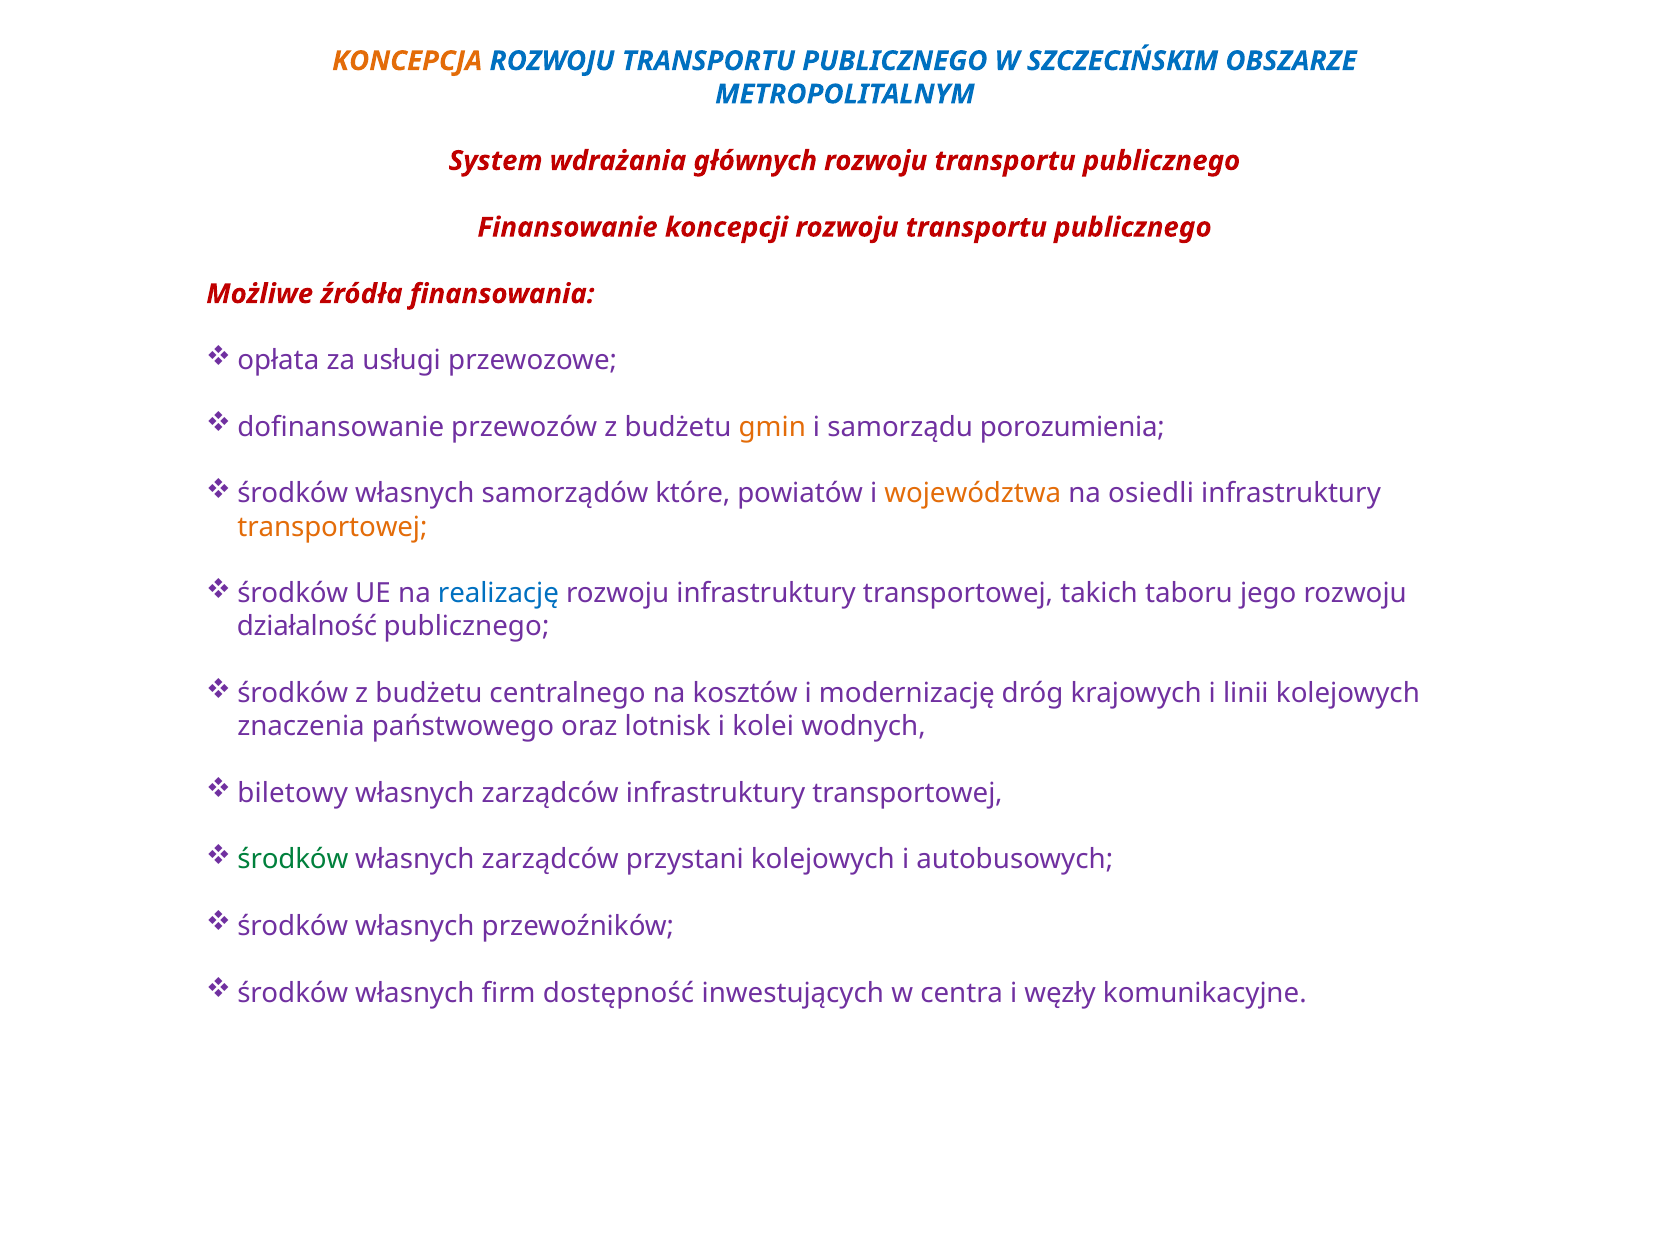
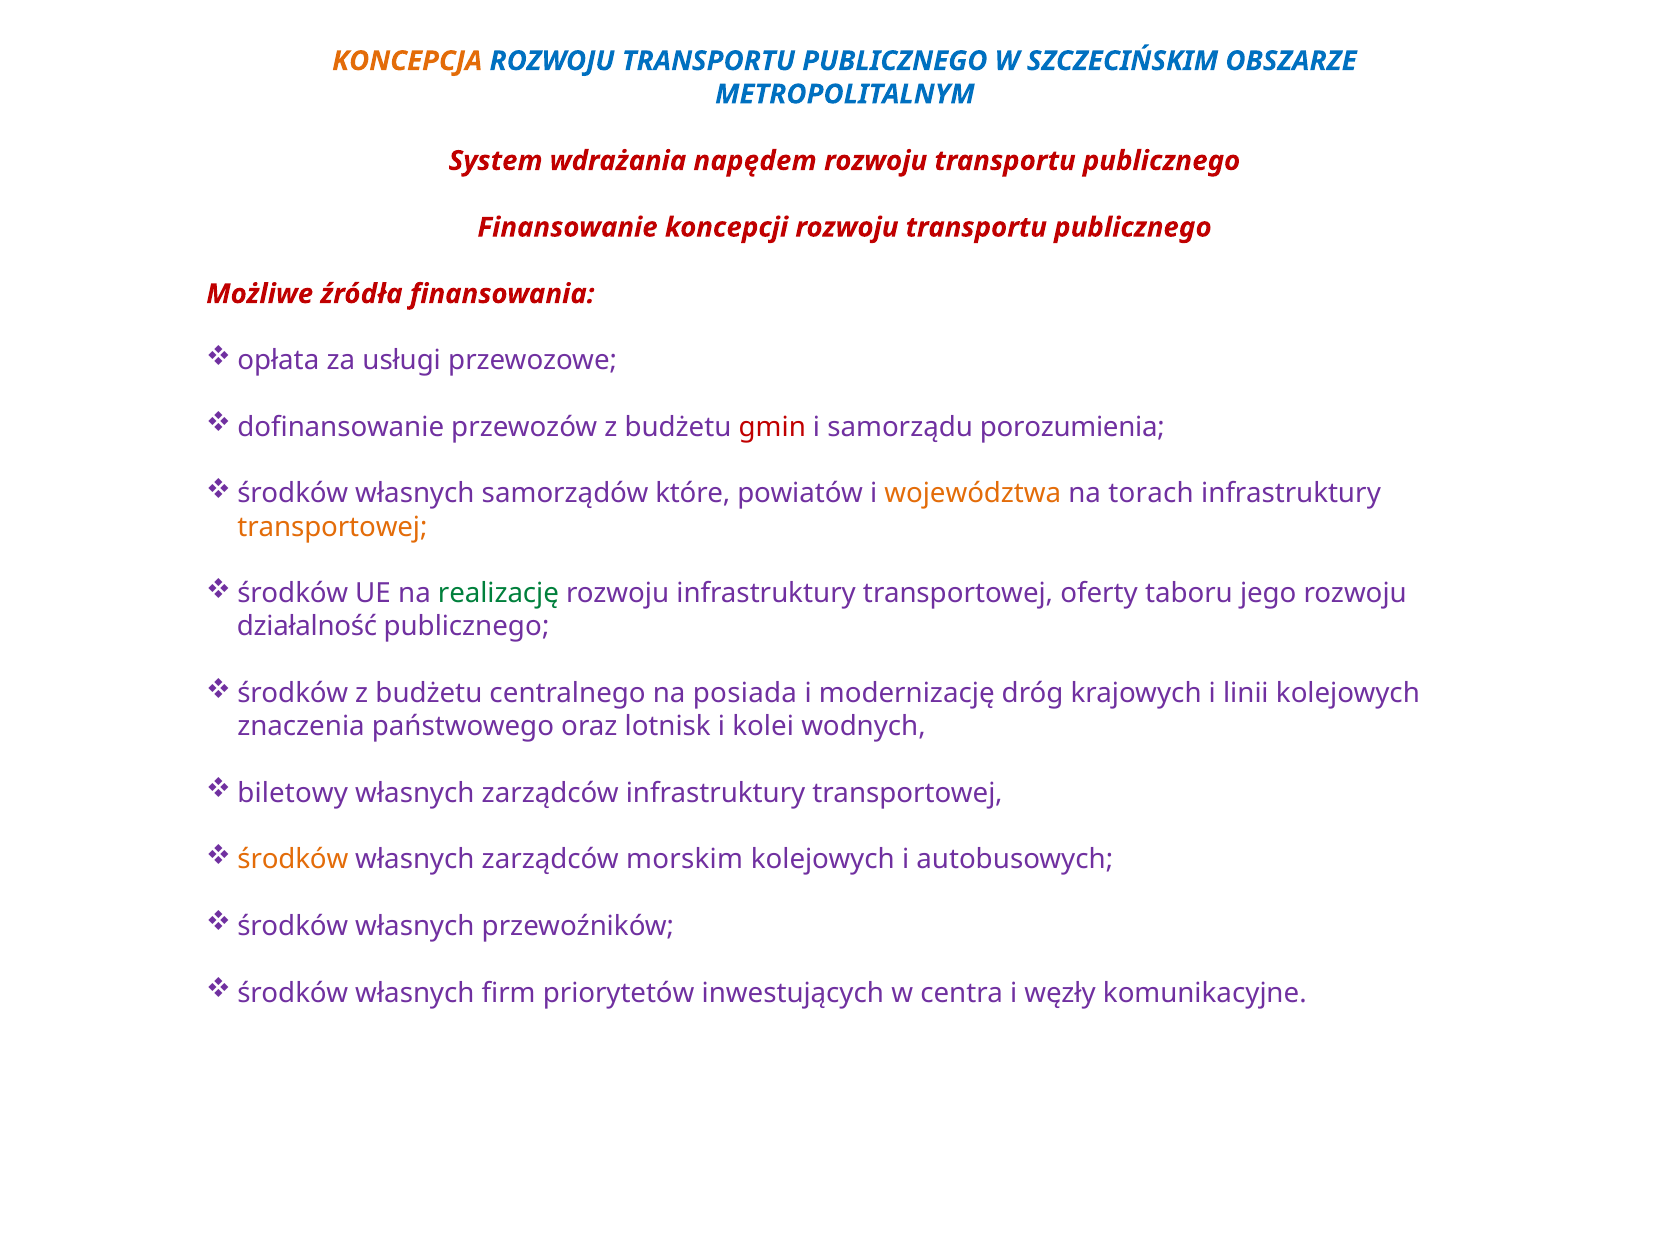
głównych: głównych -> napędem (755, 161)
gmin colour: orange -> red (772, 427)
osiedli: osiedli -> torach (1151, 494)
realizację colour: blue -> green (498, 593)
takich: takich -> oferty (1099, 593)
kosztów: kosztów -> posiada (745, 693)
środków colour: green -> orange (293, 860)
przystani: przystani -> morskim (685, 860)
dostępność: dostępność -> priorytetów (619, 993)
